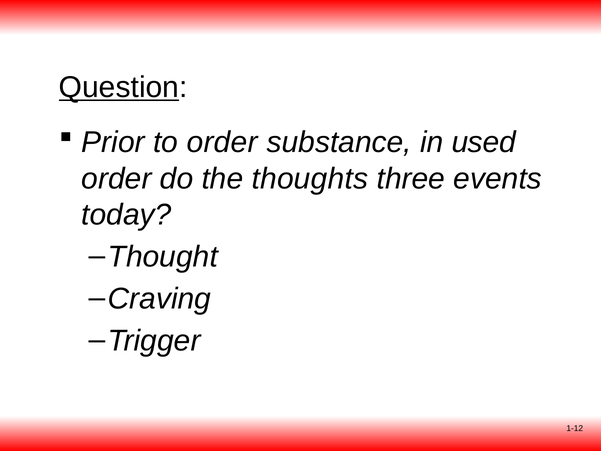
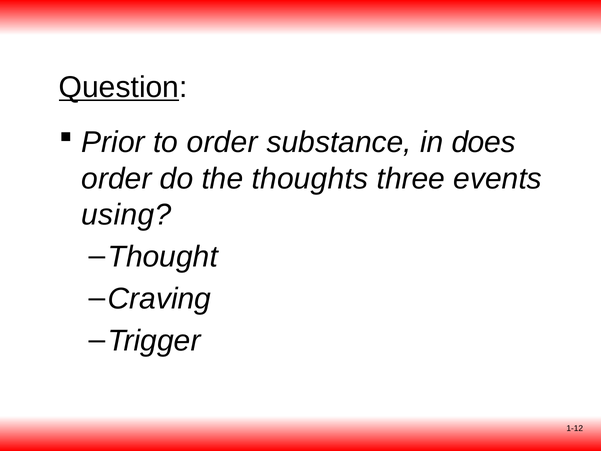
used: used -> does (484, 142)
today: today -> using (126, 215)
